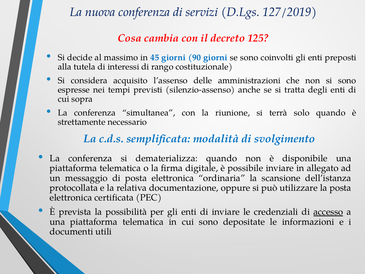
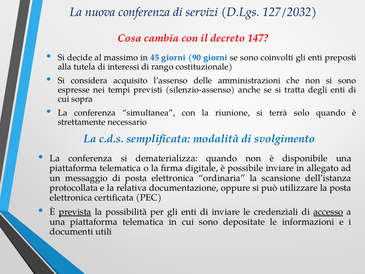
127/2019: 127/2019 -> 127/2032 (290, 12)
125: 125 -> 147 (258, 38)
prevista underline: none -> present (75, 212)
